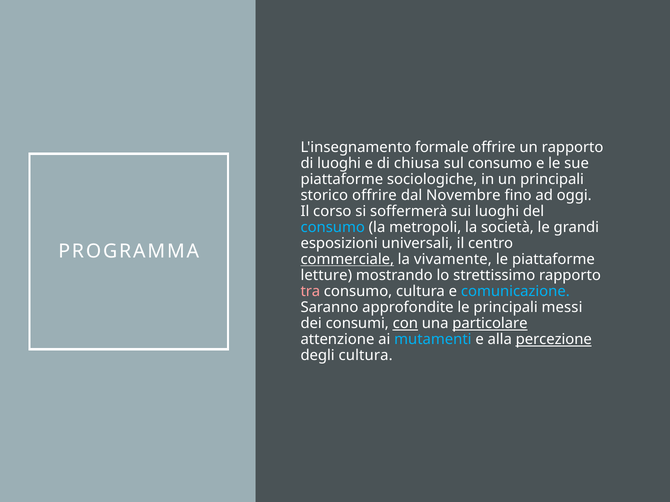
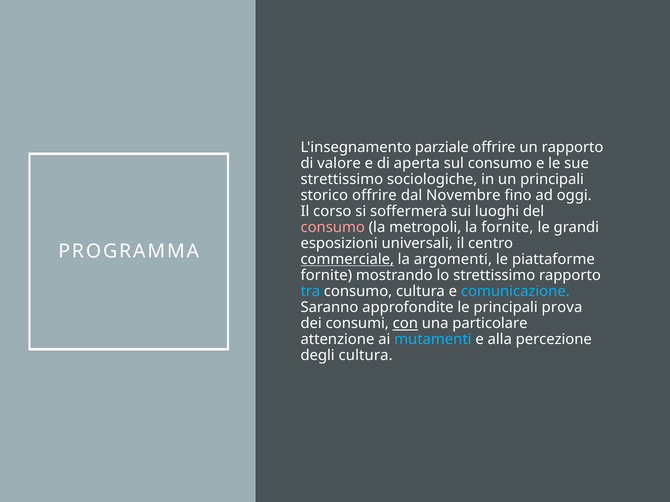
formale: formale -> parziale (442, 147)
di luoghi: luoghi -> valore (339, 163)
chiusa: chiusa -> aperta (417, 163)
piattaforme: piattaforme -> strettissimo (342, 179)
consumo colour: light blue -> pink (333, 228)
la società: società -> fornite (507, 228)
vivamente: vivamente -> argomenti (453, 260)
letture: letture -> fornite (326, 276)
tra colour: pink -> light blue (310, 292)
messi: messi -> prova (562, 308)
particolare underline: present -> none (490, 324)
percezione underline: present -> none (554, 340)
